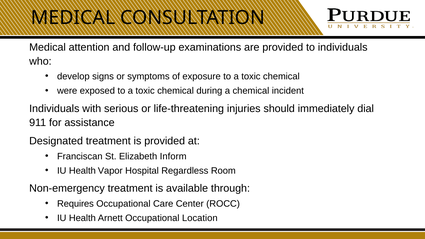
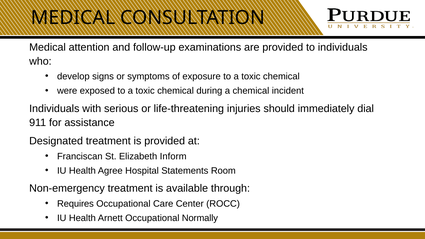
Vapor: Vapor -> Agree (110, 171)
Regardless: Regardless -> Statements (185, 171)
Location: Location -> Normally (200, 218)
